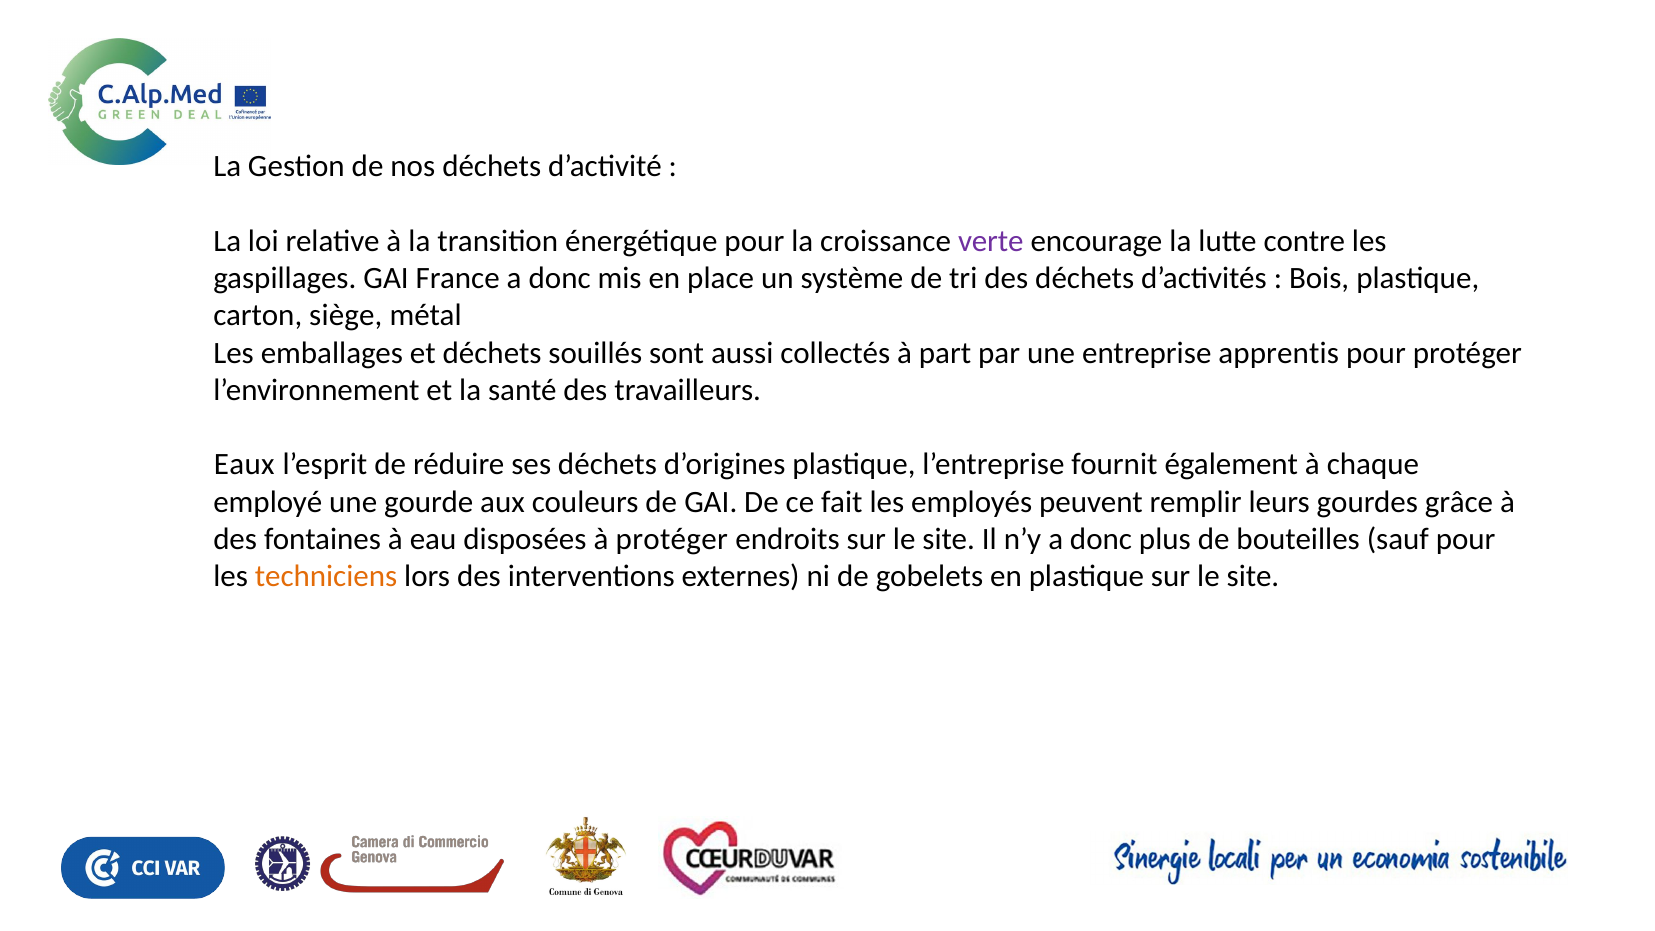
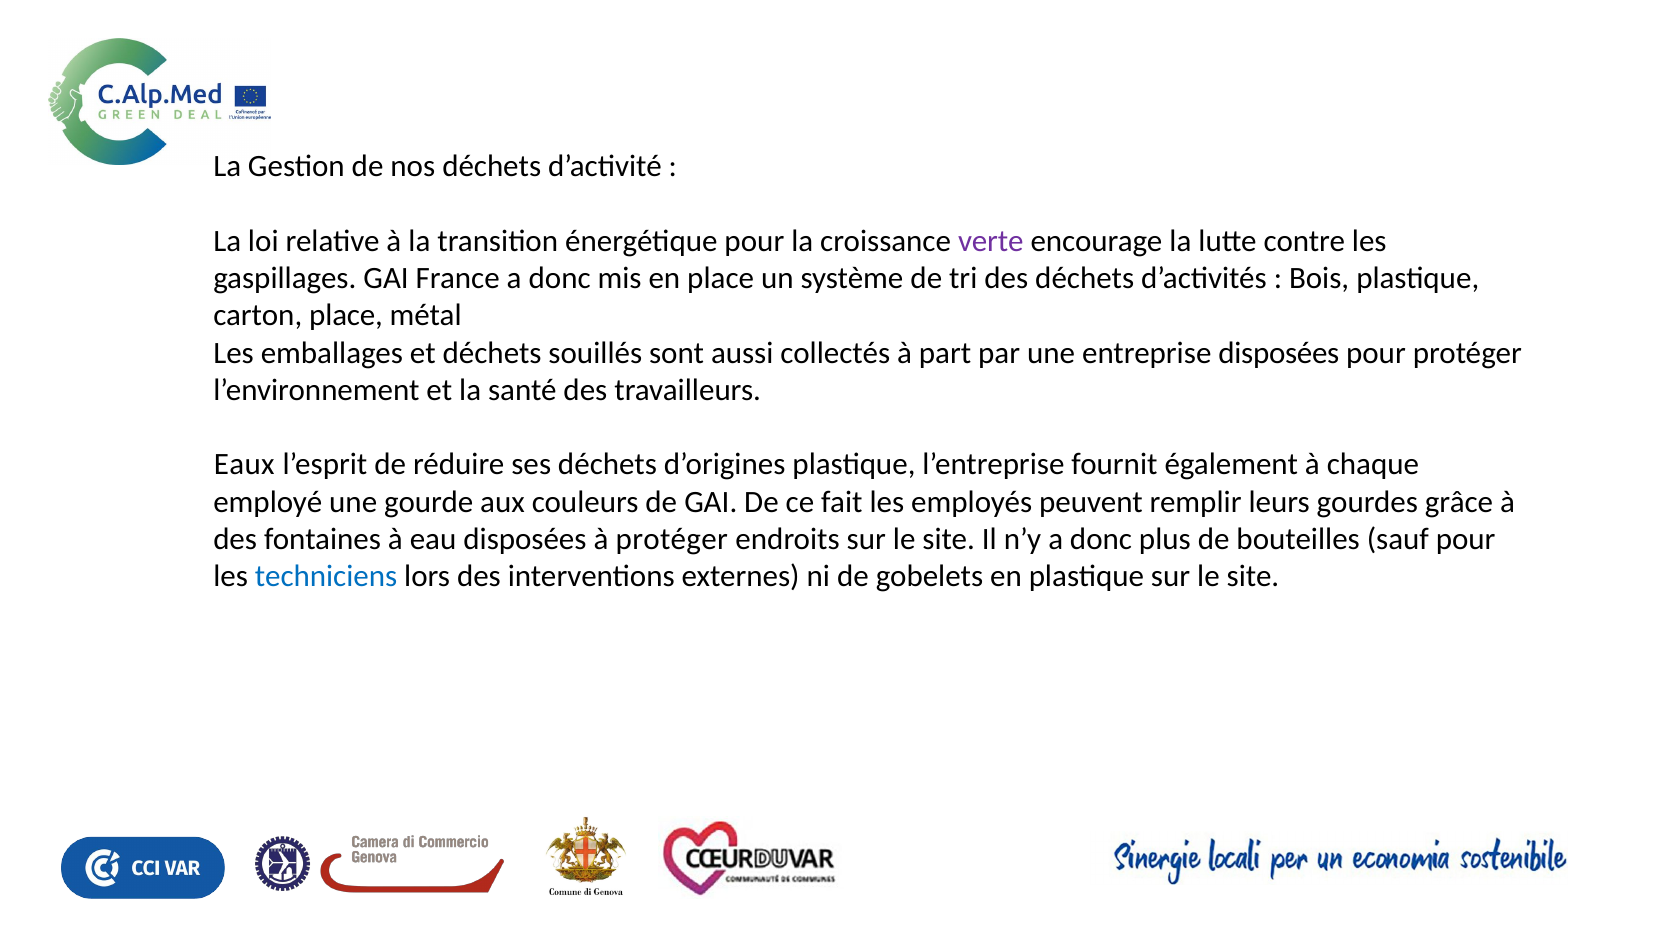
carton siège: siège -> place (346, 316)
entreprise apprentis: apprentis -> disposées (1279, 353)
techniciens colour: orange -> blue (326, 576)
